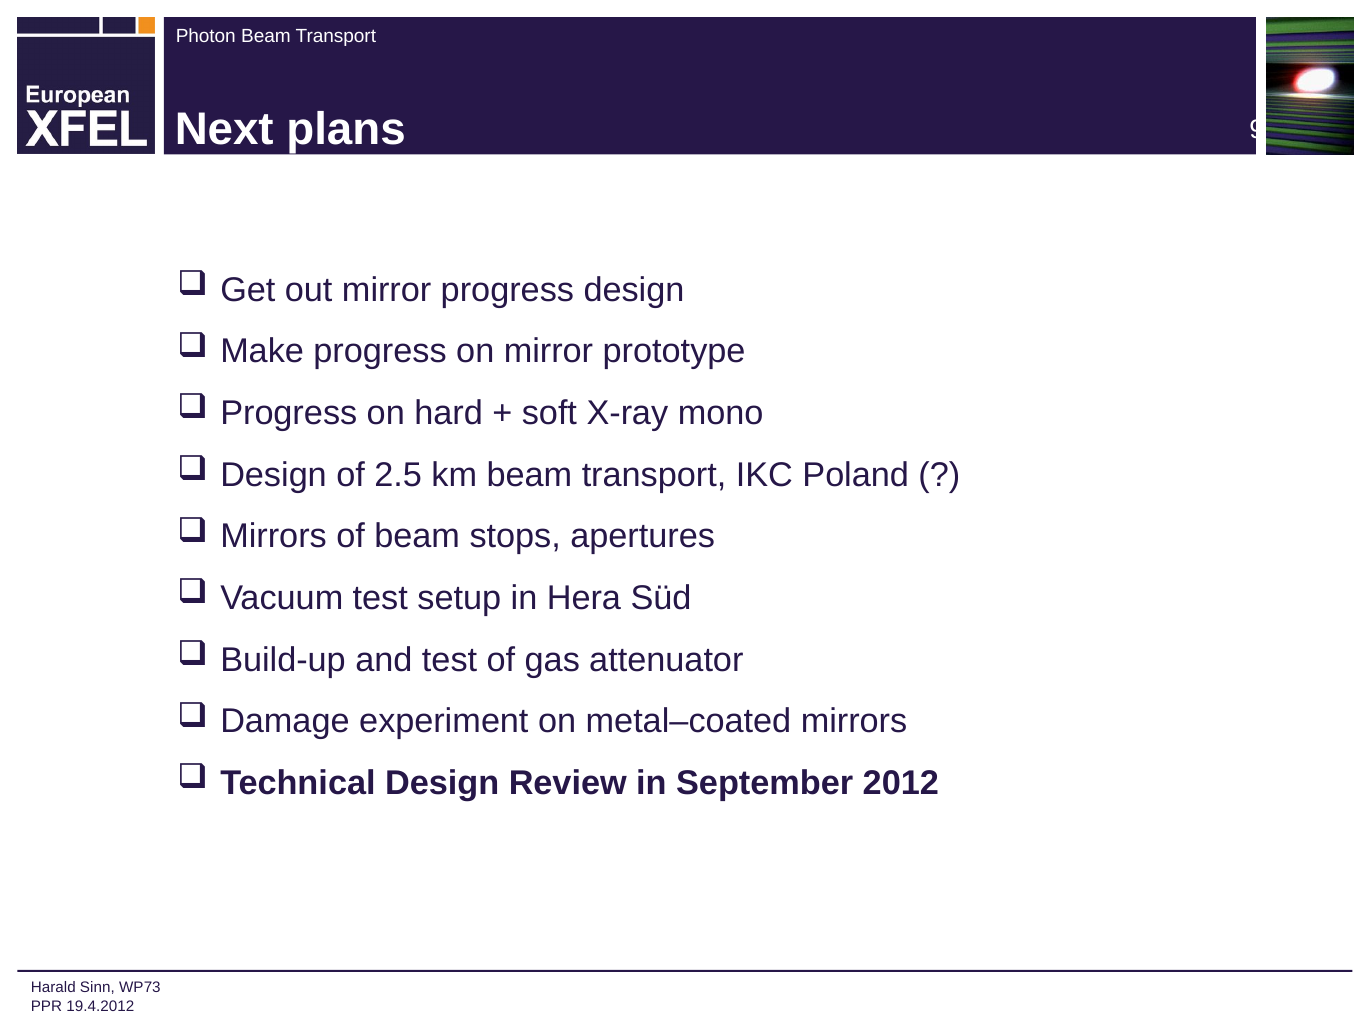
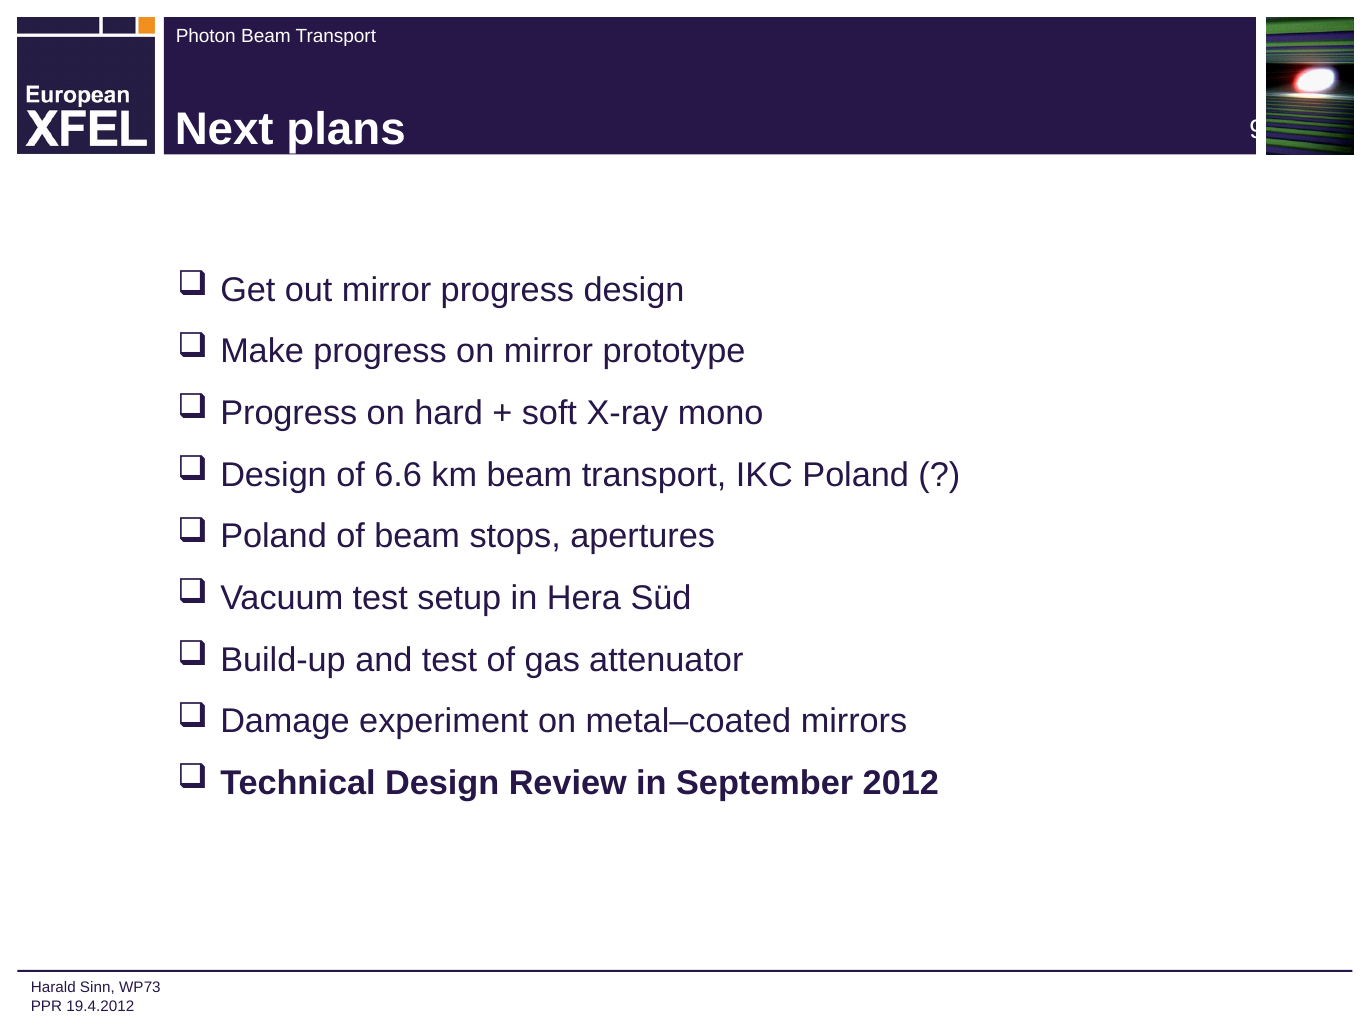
2.5: 2.5 -> 6.6 (398, 475)
Mirrors: Mirrors -> Poland (274, 537)
